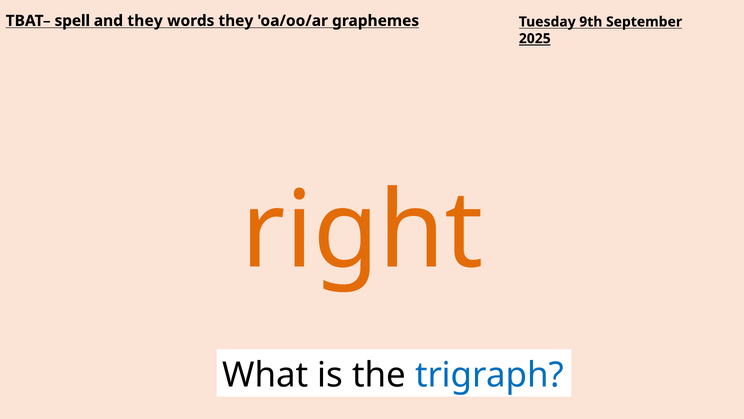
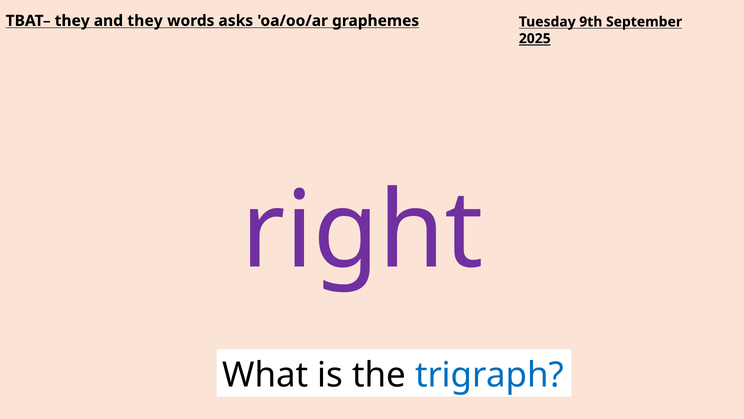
TBAT– spell: spell -> they (72, 21)
words they: they -> asks (236, 21)
right colour: orange -> purple (363, 231)
